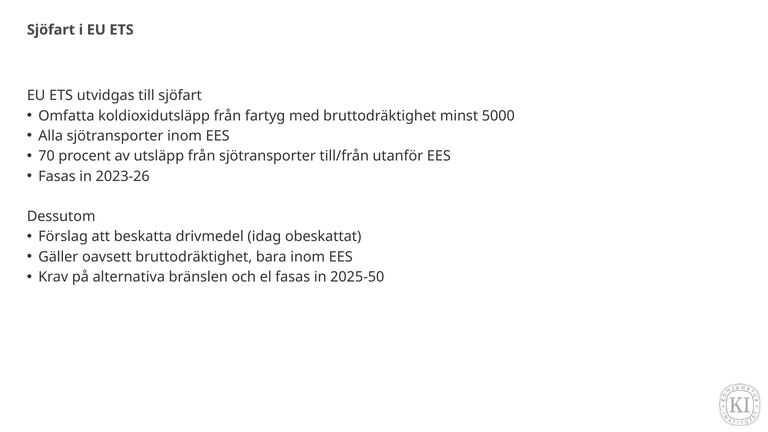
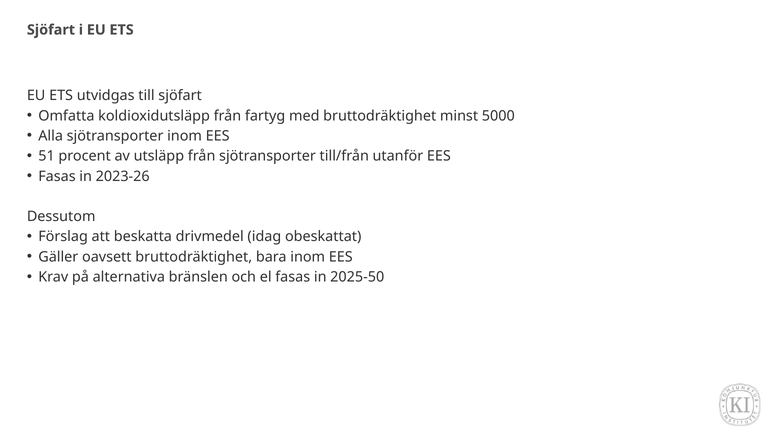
70: 70 -> 51 (47, 156)
